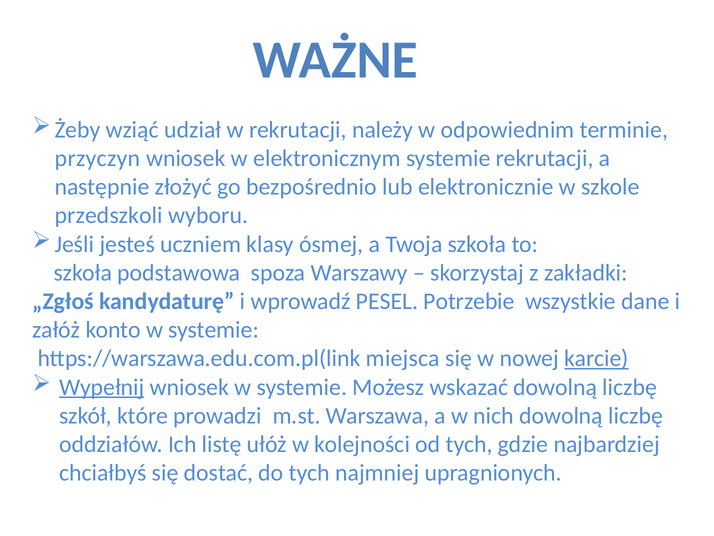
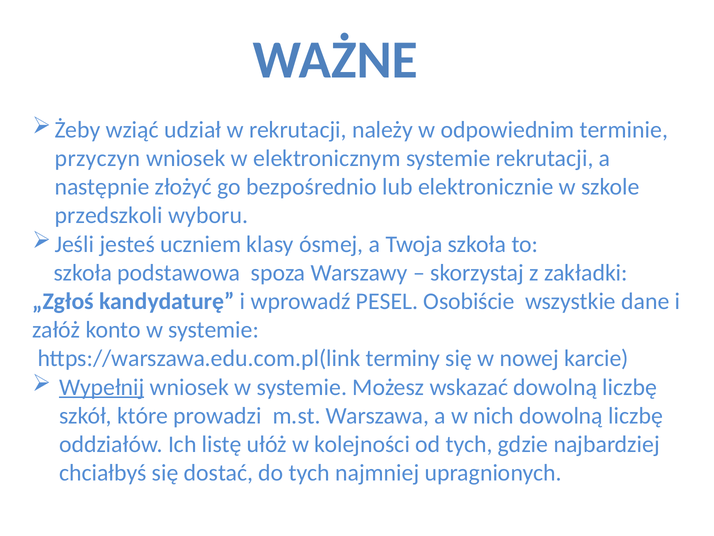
Potrzebie: Potrzebie -> Osobiście (469, 301)
miejsca: miejsca -> terminy (403, 358)
karcie underline: present -> none (596, 358)
